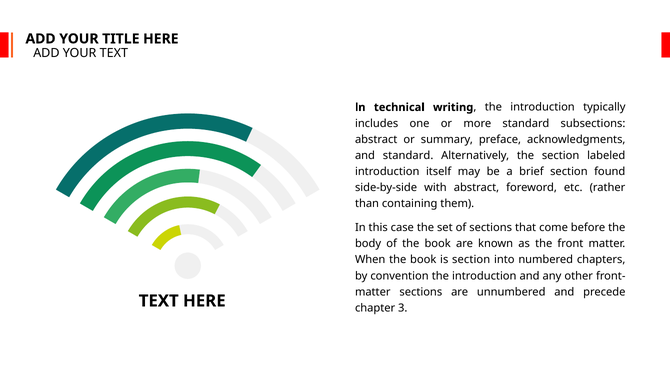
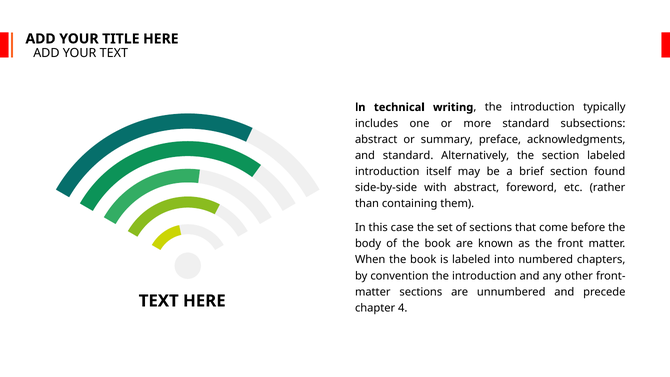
is section: section -> labeled (471, 260)
3: 3 -> 4 (403, 308)
